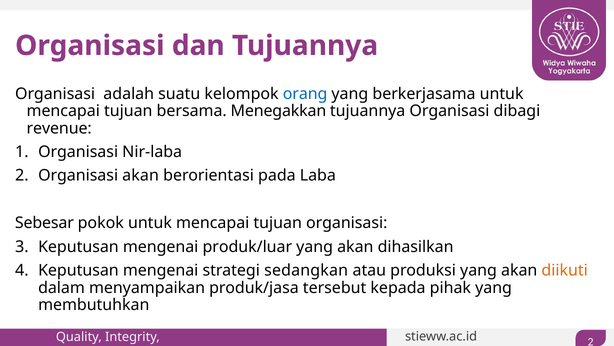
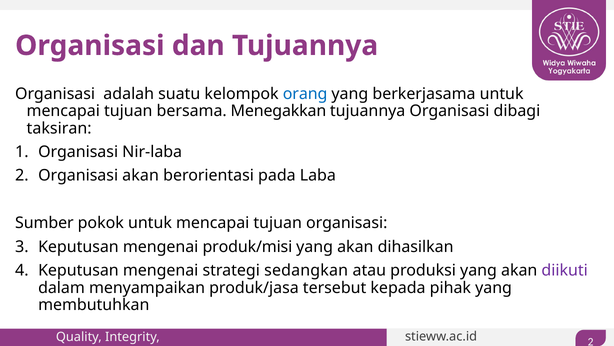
revenue: revenue -> taksiran (59, 128)
Sebesar: Sebesar -> Sumber (44, 223)
produk/luar: produk/luar -> produk/misi (247, 246)
diikuti colour: orange -> purple (565, 270)
